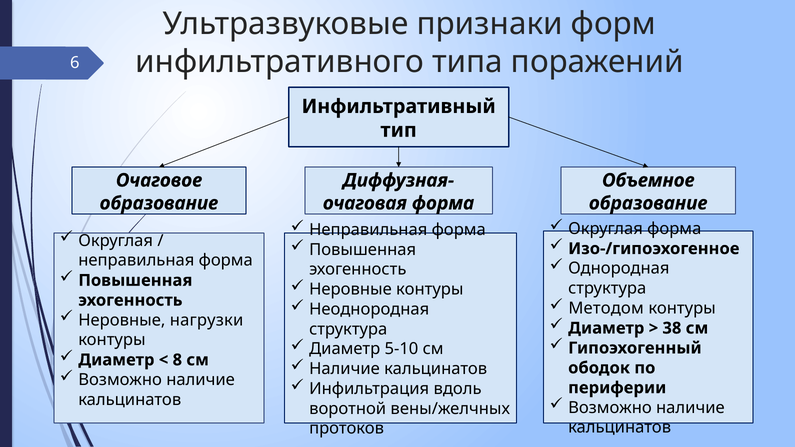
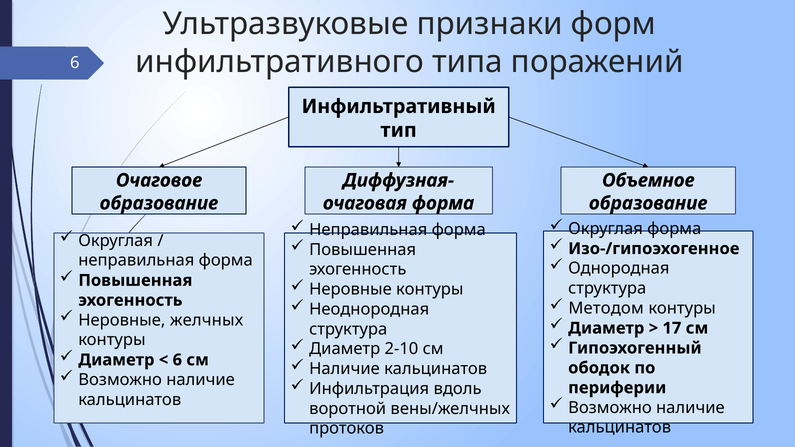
нагрузки: нагрузки -> желчных (207, 320)
38: 38 -> 17 (672, 328)
5-10: 5-10 -> 2-10 (401, 349)
8: 8 -> 6 (177, 360)
